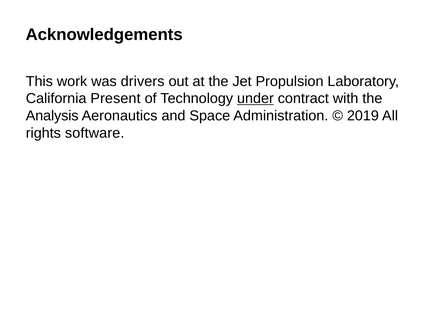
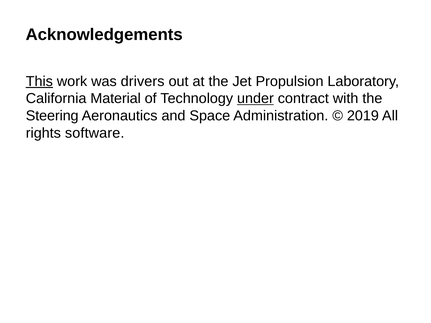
This underline: none -> present (39, 81)
Present: Present -> Material (116, 99)
Analysis: Analysis -> Steering (52, 116)
